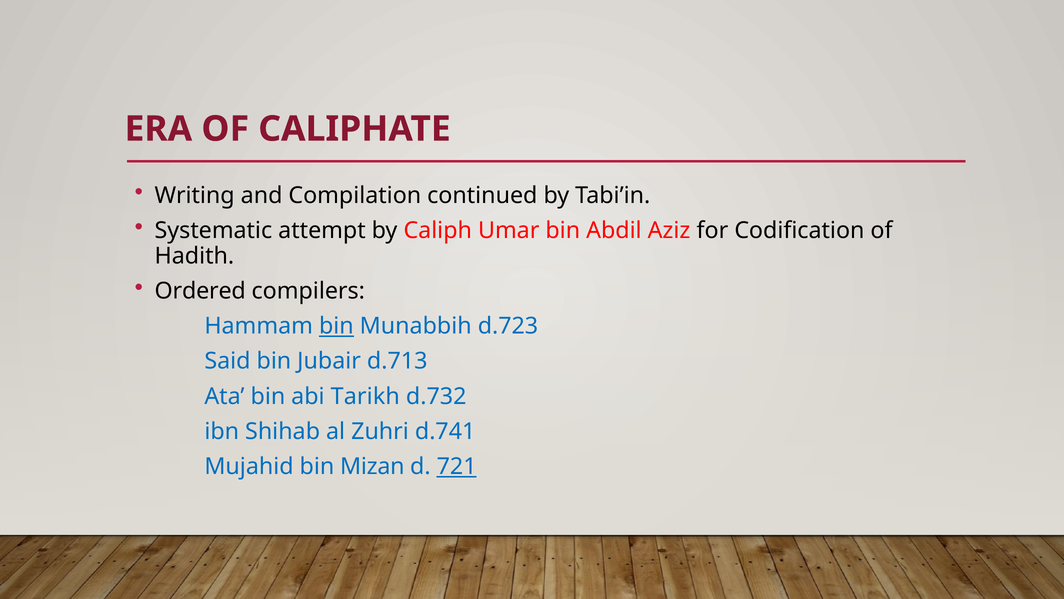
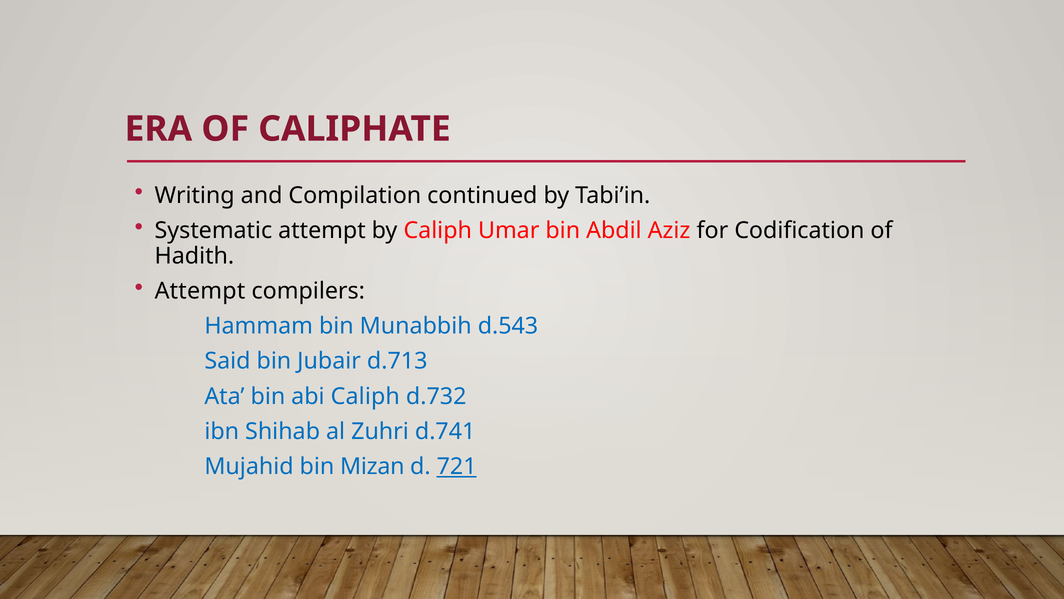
Ordered: Ordered -> Attempt (200, 291)
bin underline: present -> none (336, 326)
d.723: d.723 -> d.543 (508, 326)
abi Tarikh: Tarikh -> Caliph (365, 396)
